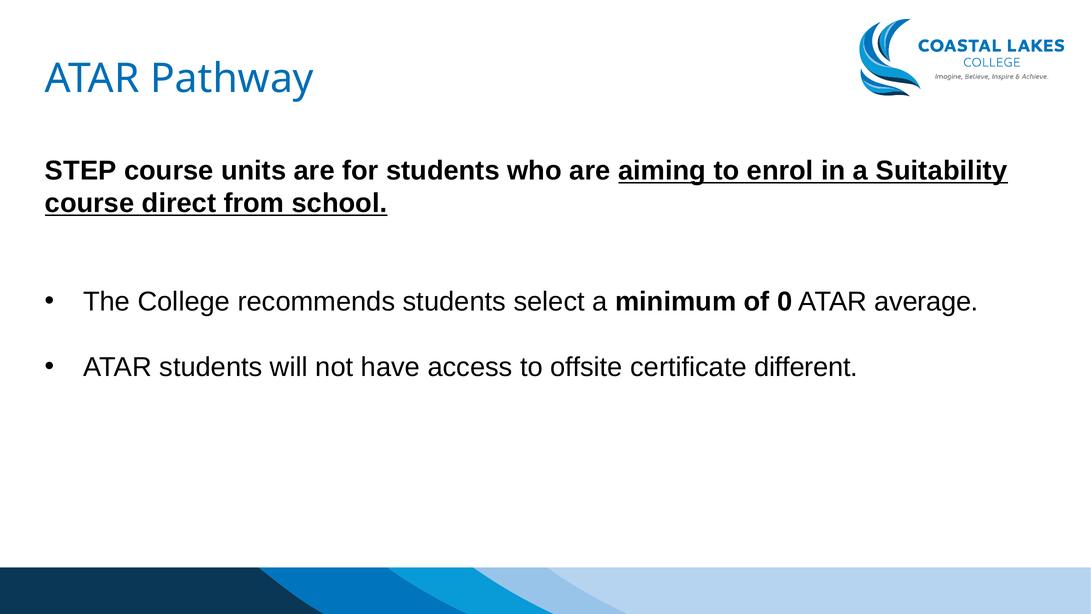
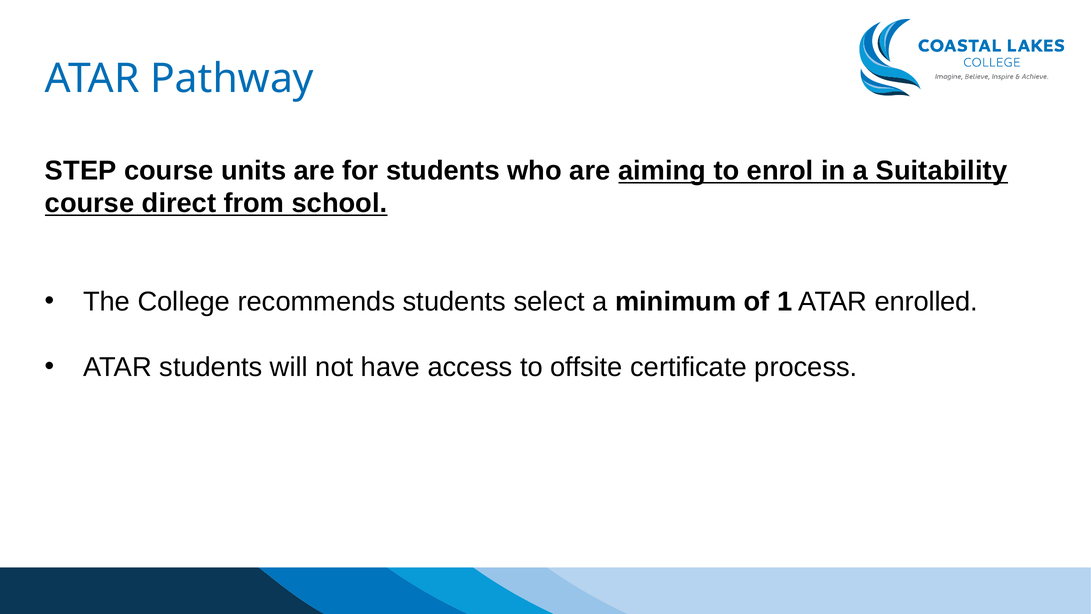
0: 0 -> 1 (785, 302)
average: average -> enrolled (926, 302)
different: different -> process (806, 367)
